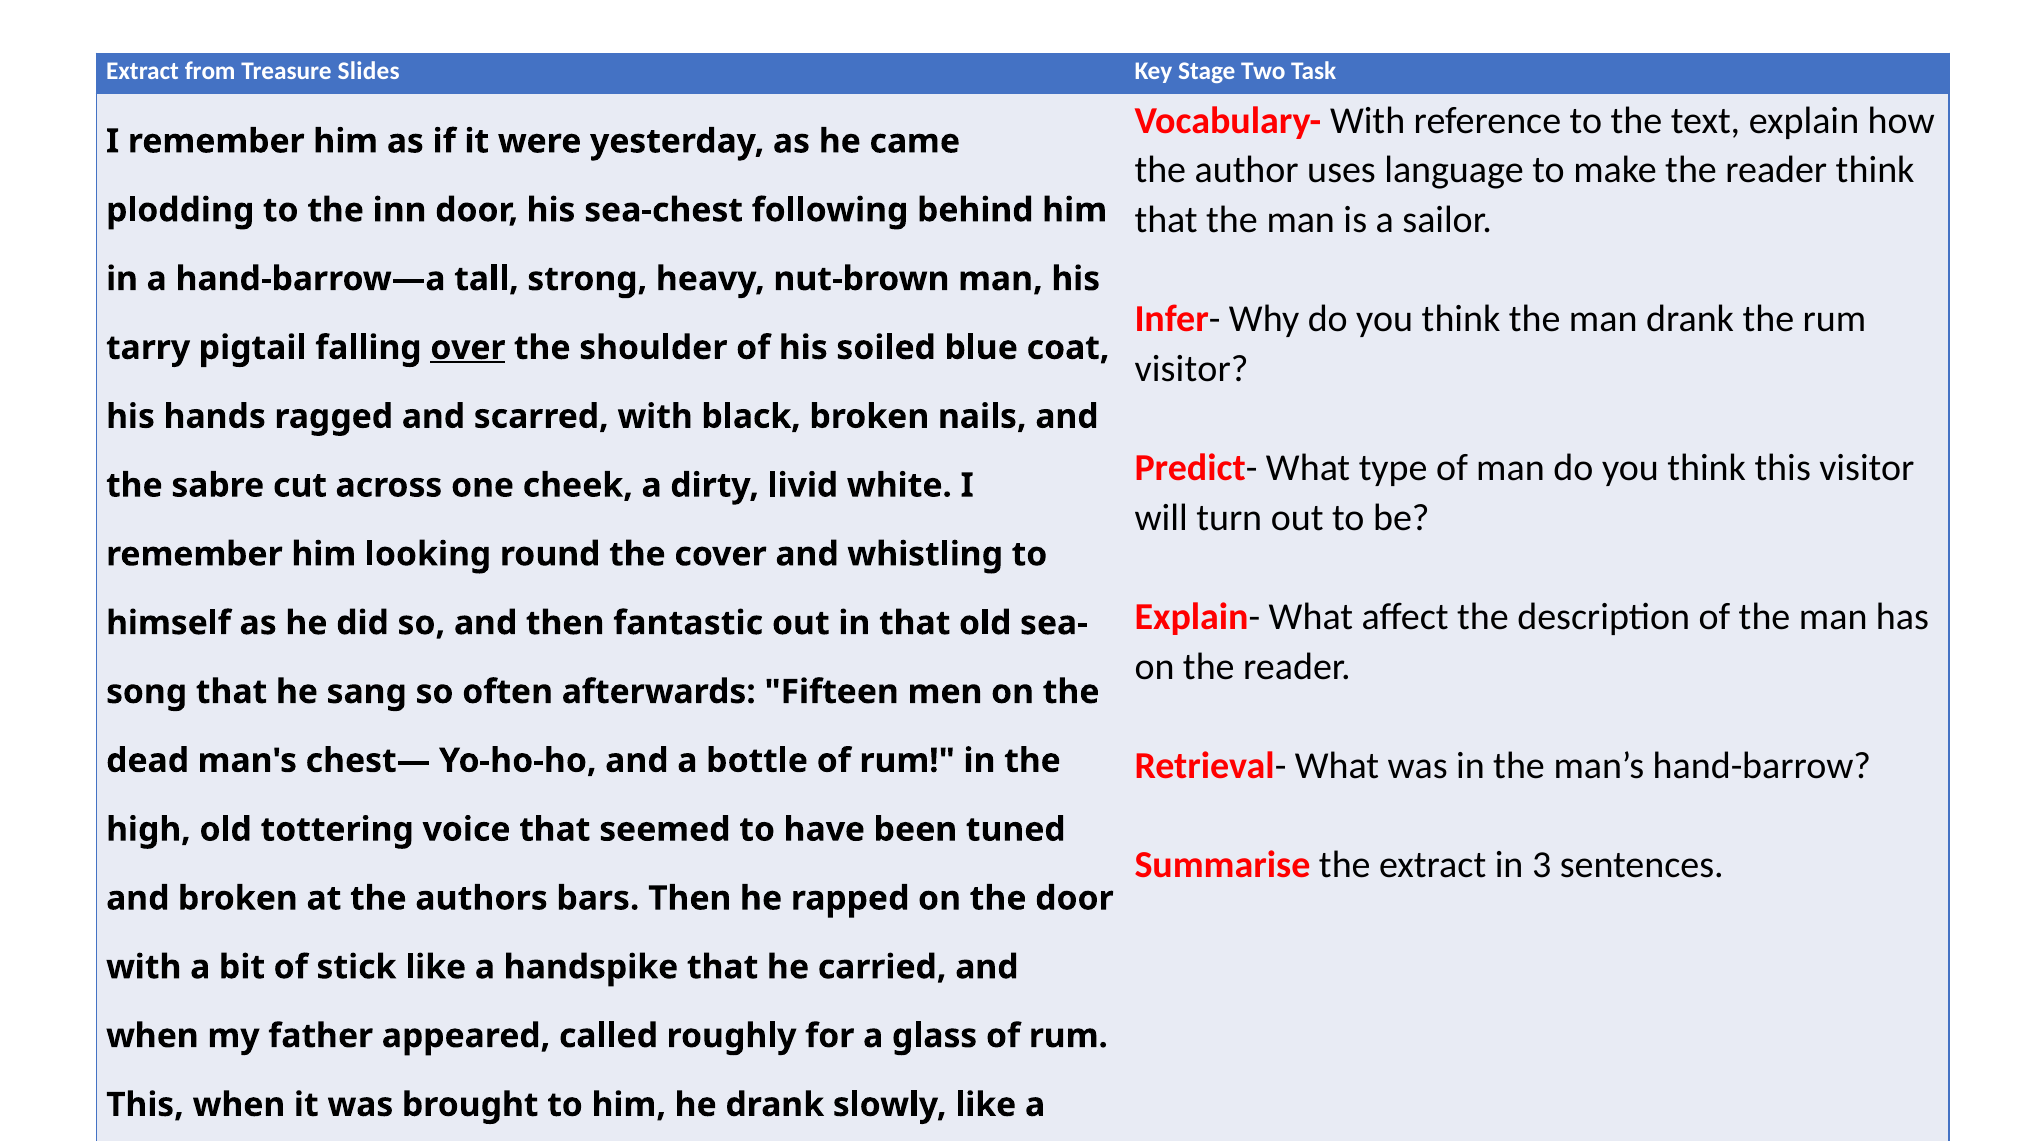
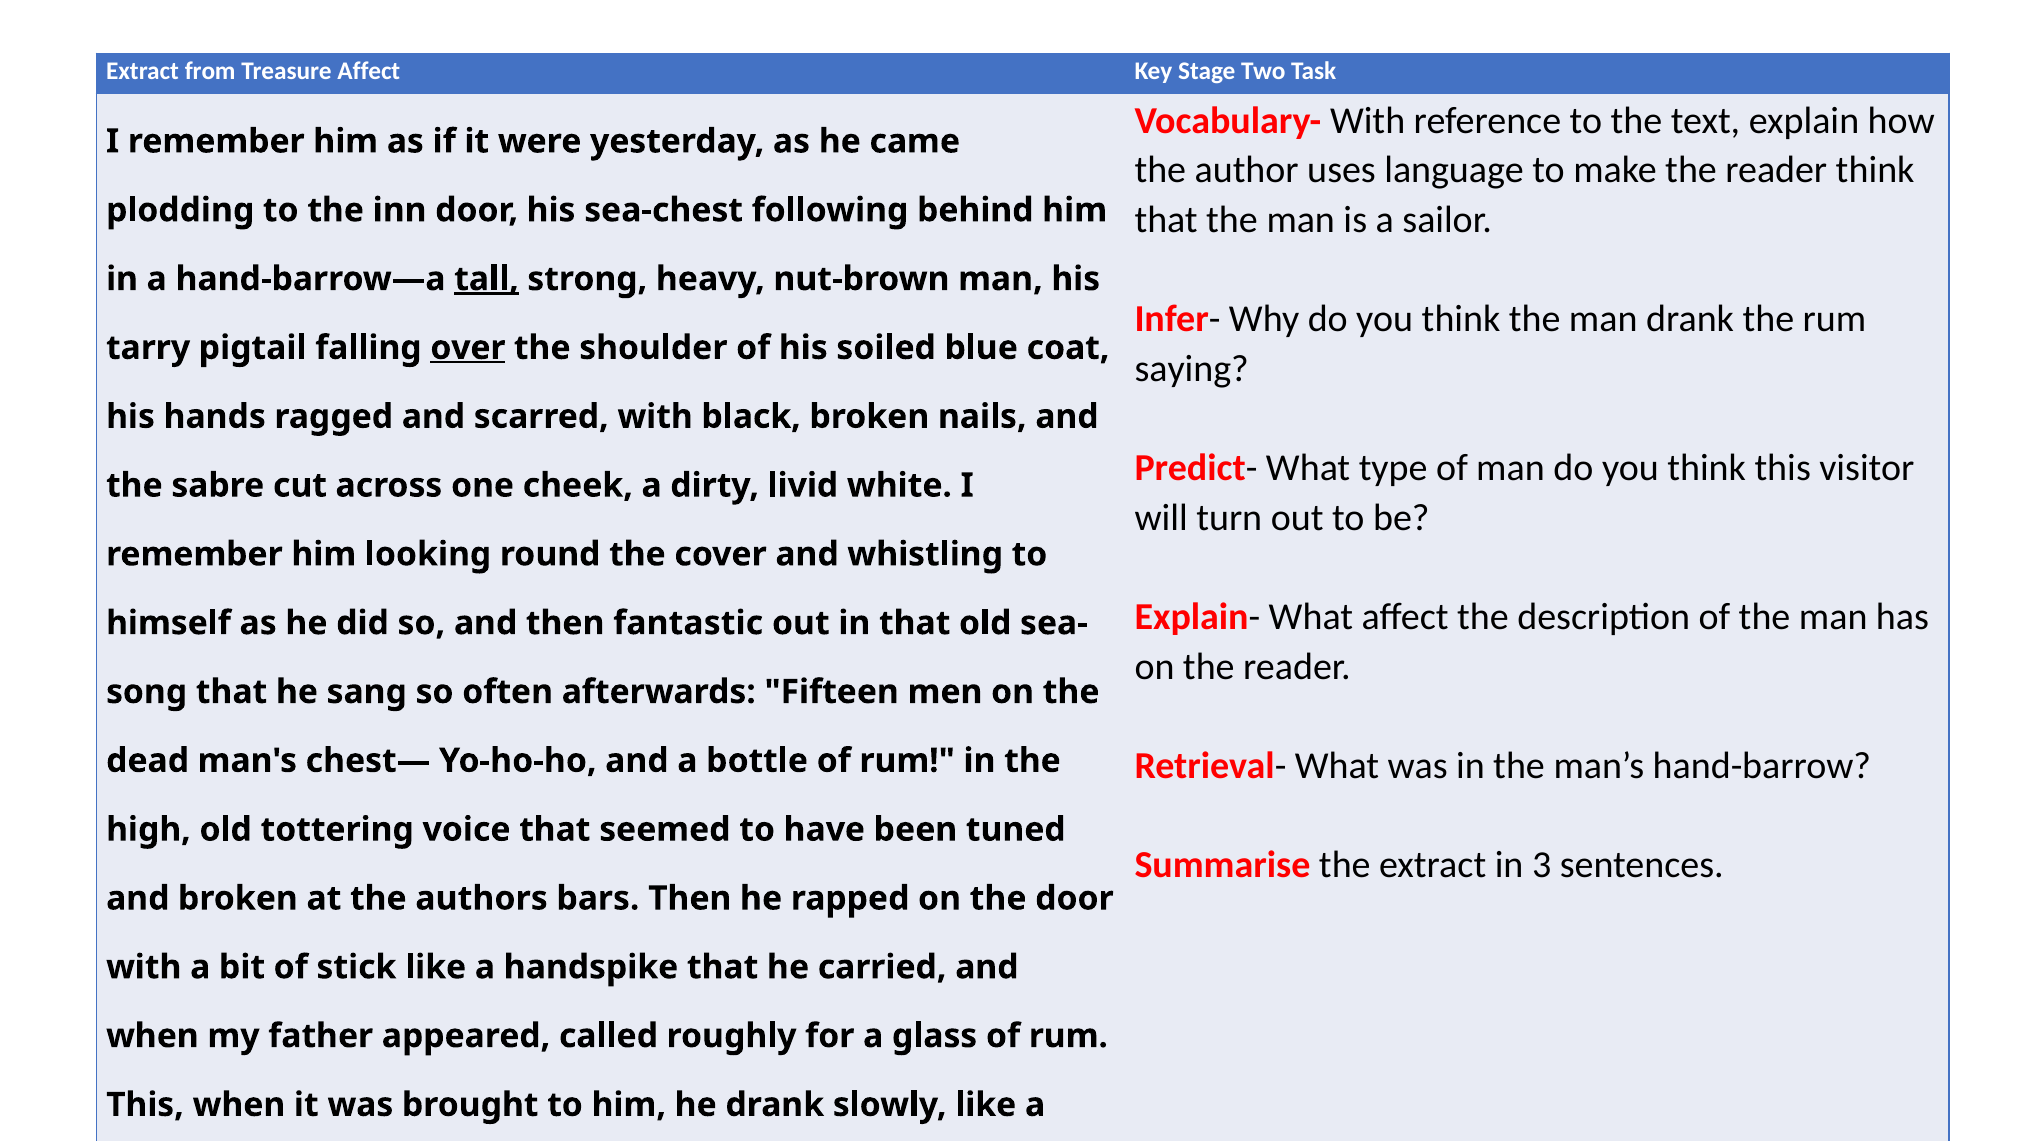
Treasure Slides: Slides -> Affect (369, 71)
tall underline: none -> present (486, 279)
visitor: visitor -> saying (1192, 369)
